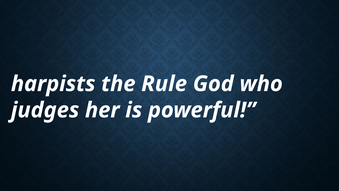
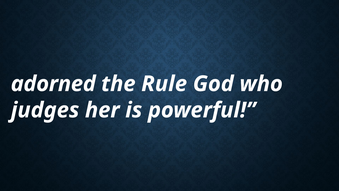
harpists: harpists -> adorned (53, 84)
